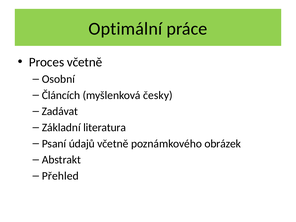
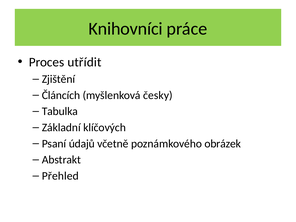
Optimální: Optimální -> Knihovníci (126, 29)
Proces včetně: včetně -> utřídit (84, 62)
Osobní: Osobní -> Zjištění (58, 79)
Zadávat: Zadávat -> Tabulka (60, 111)
literatura: literatura -> klíčových (105, 127)
